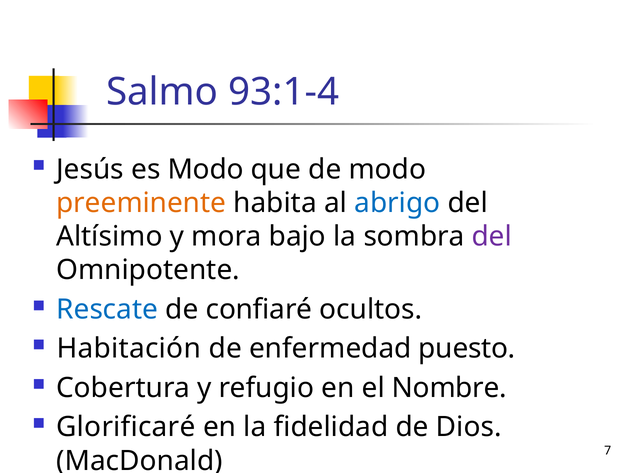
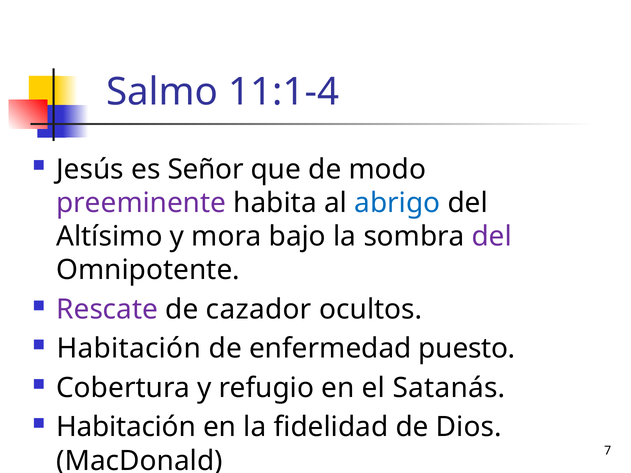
93:1-4: 93:1-4 -> 11:1-4 (284, 92)
es Modo: Modo -> Señor (206, 169)
preeminente colour: orange -> purple (141, 203)
Rescate colour: blue -> purple (107, 310)
confiaré: confiaré -> cazador (259, 310)
Nombre: Nombre -> Satanás (449, 388)
Glorificaré: Glorificaré -> Habitación (126, 427)
